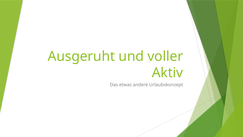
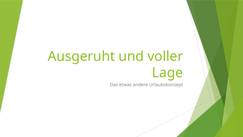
Aktiv: Aktiv -> Lage (167, 73)
